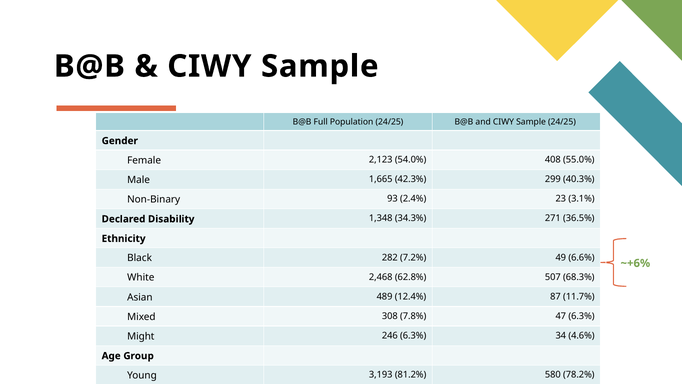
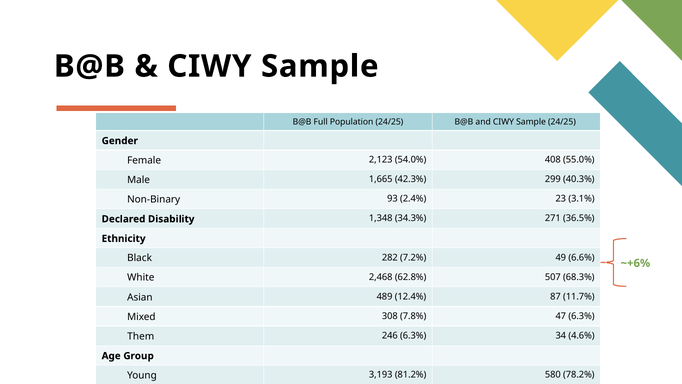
Might: Might -> Them (141, 336)
